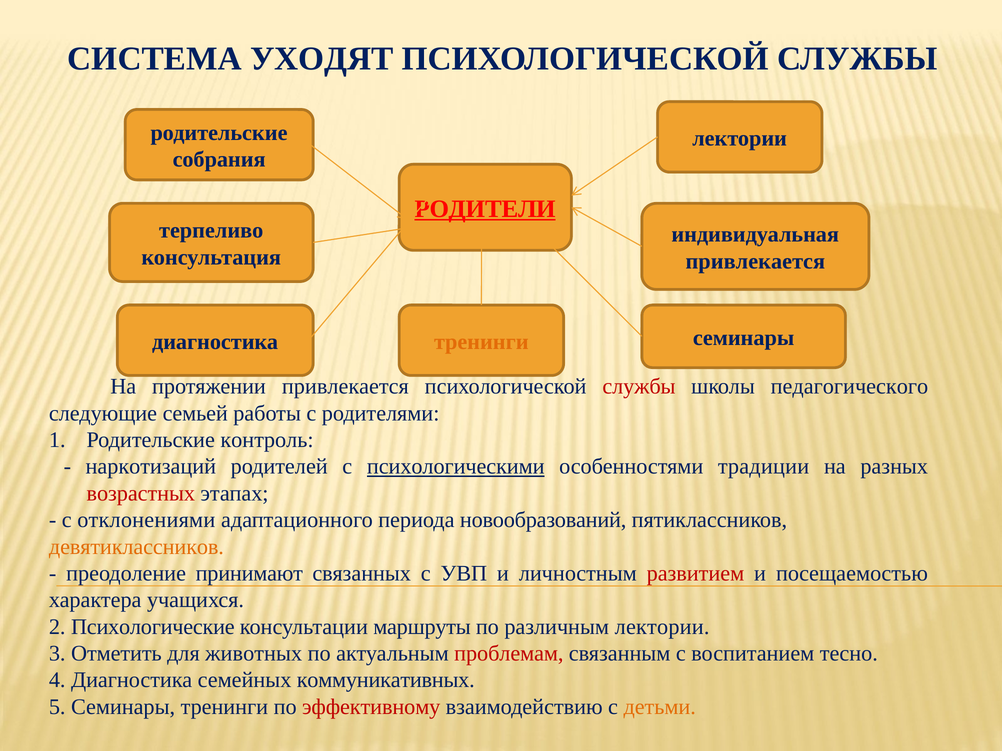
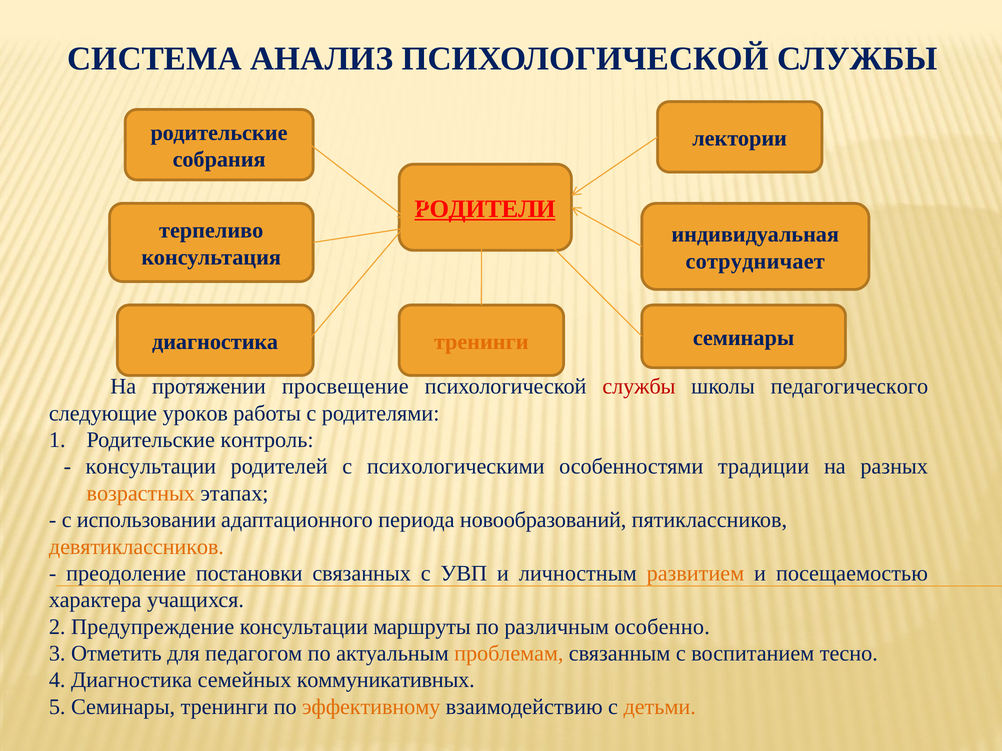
УХОДЯТ: УХОДЯТ -> АНАЛИЗ (322, 59)
привлекается: привлекается -> сотрудничает (755, 261)
протяжении привлекается: привлекается -> просвещение (345, 387)
семьей: семьей -> уроков (195, 414)
наркотизаций: наркотизаций -> консультации (151, 467)
психологическими underline: present -> none (456, 467)
возрастных colour: red -> orange (141, 494)
отклонениями: отклонениями -> использовании (147, 520)
принимают: принимают -> постановки (249, 574)
развитием colour: red -> orange (695, 574)
Психологические: Психологические -> Предупреждение (153, 627)
различным лектории: лектории -> особенно (662, 627)
животных: животных -> педагогом (254, 654)
проблемам colour: red -> orange (509, 654)
эффективному colour: red -> orange (371, 707)
